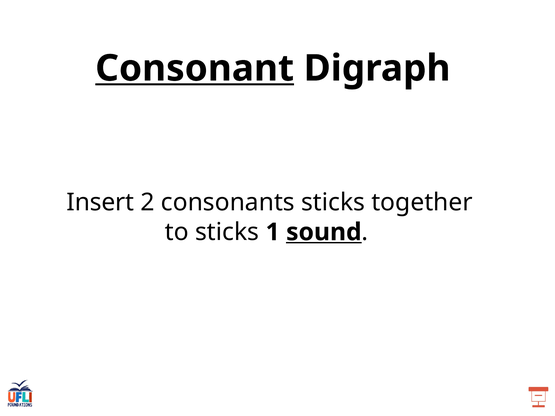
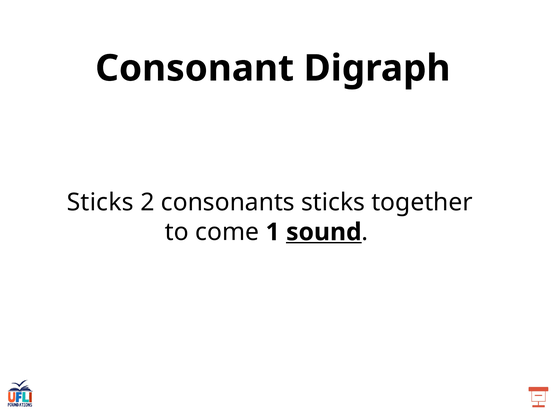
Consonant underline: present -> none (195, 68)
Insert: Insert -> Sticks (100, 203)
to sticks: sticks -> come (227, 232)
